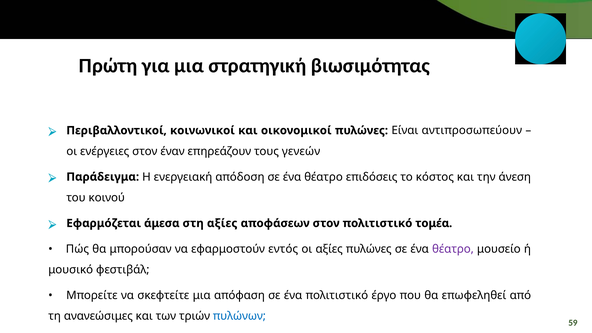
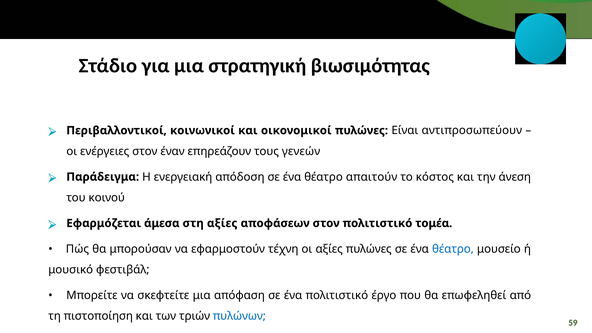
Πρώτη: Πρώτη -> Στάδιο (108, 66)
επιδόσεις: επιδόσεις -> απαιτούν (372, 177)
εντός: εντός -> τέχνη (283, 249)
θέατρο colour: purple -> blue (453, 249)
ανανεώσιμες: ανανεώσιμες -> πιστοποίηση (98, 316)
